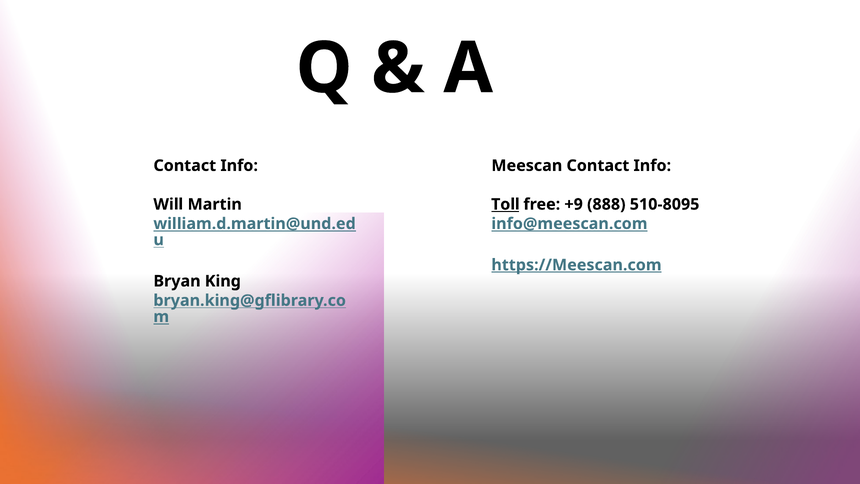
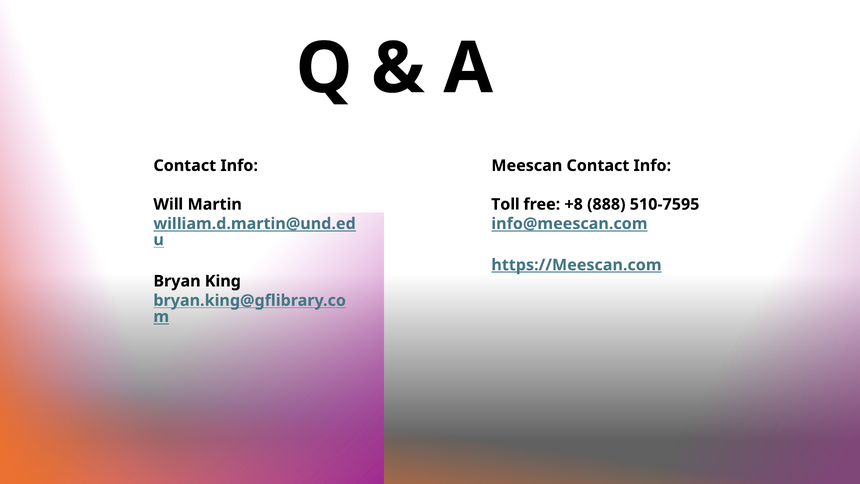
Toll underline: present -> none (505, 204)
+9: +9 -> +8 (574, 204)
510-8095: 510-8095 -> 510-7595 (665, 204)
